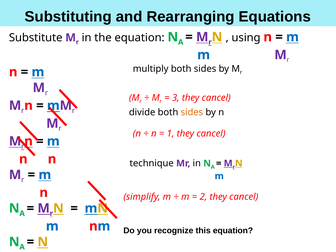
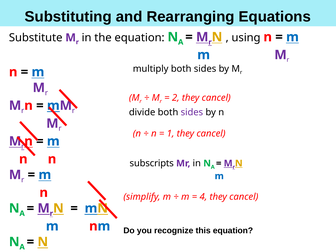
3: 3 -> 2 (176, 98)
sides colour: orange -> purple (192, 112)
technique: technique -> subscripts (152, 163)
2: 2 -> 4 (203, 197)
